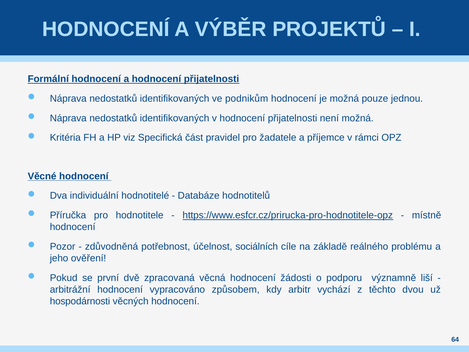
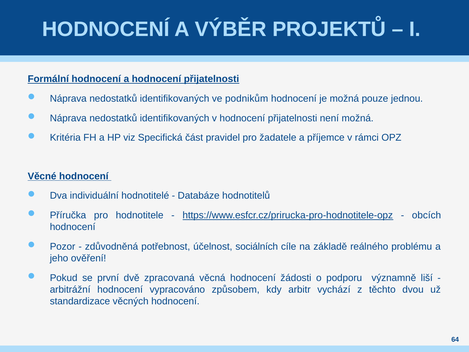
místně: místně -> obcích (427, 215)
hospodárnosti: hospodárnosti -> standardizace (80, 301)
